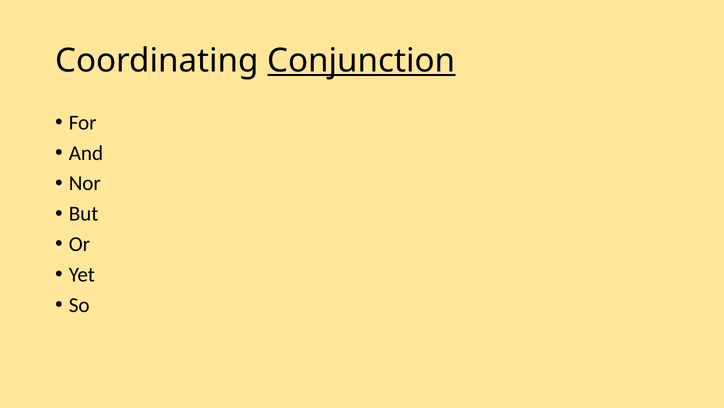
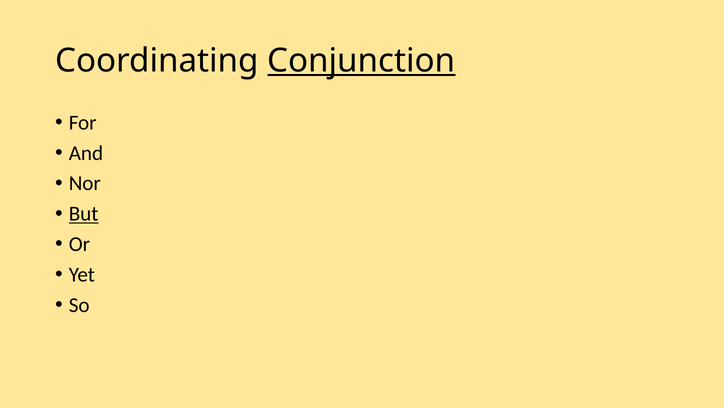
But underline: none -> present (84, 213)
